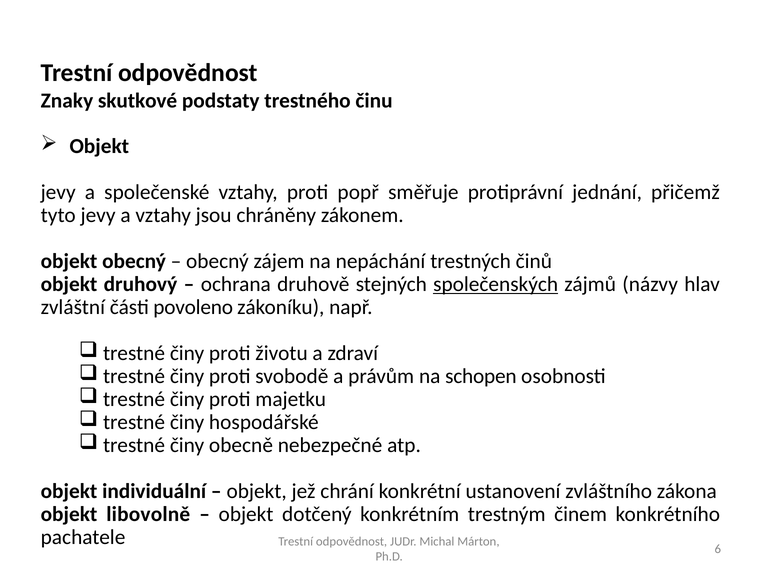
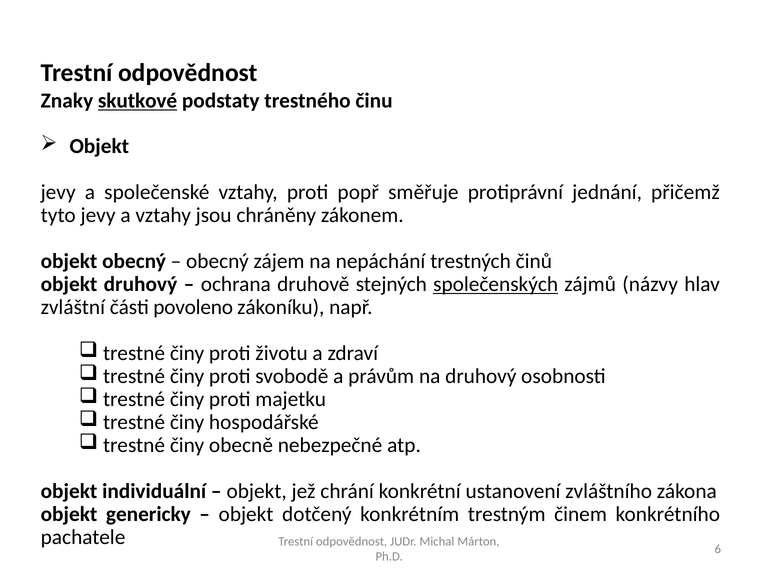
skutkové underline: none -> present (138, 101)
na schopen: schopen -> druhový (481, 377)
libovolně: libovolně -> genericky (148, 515)
